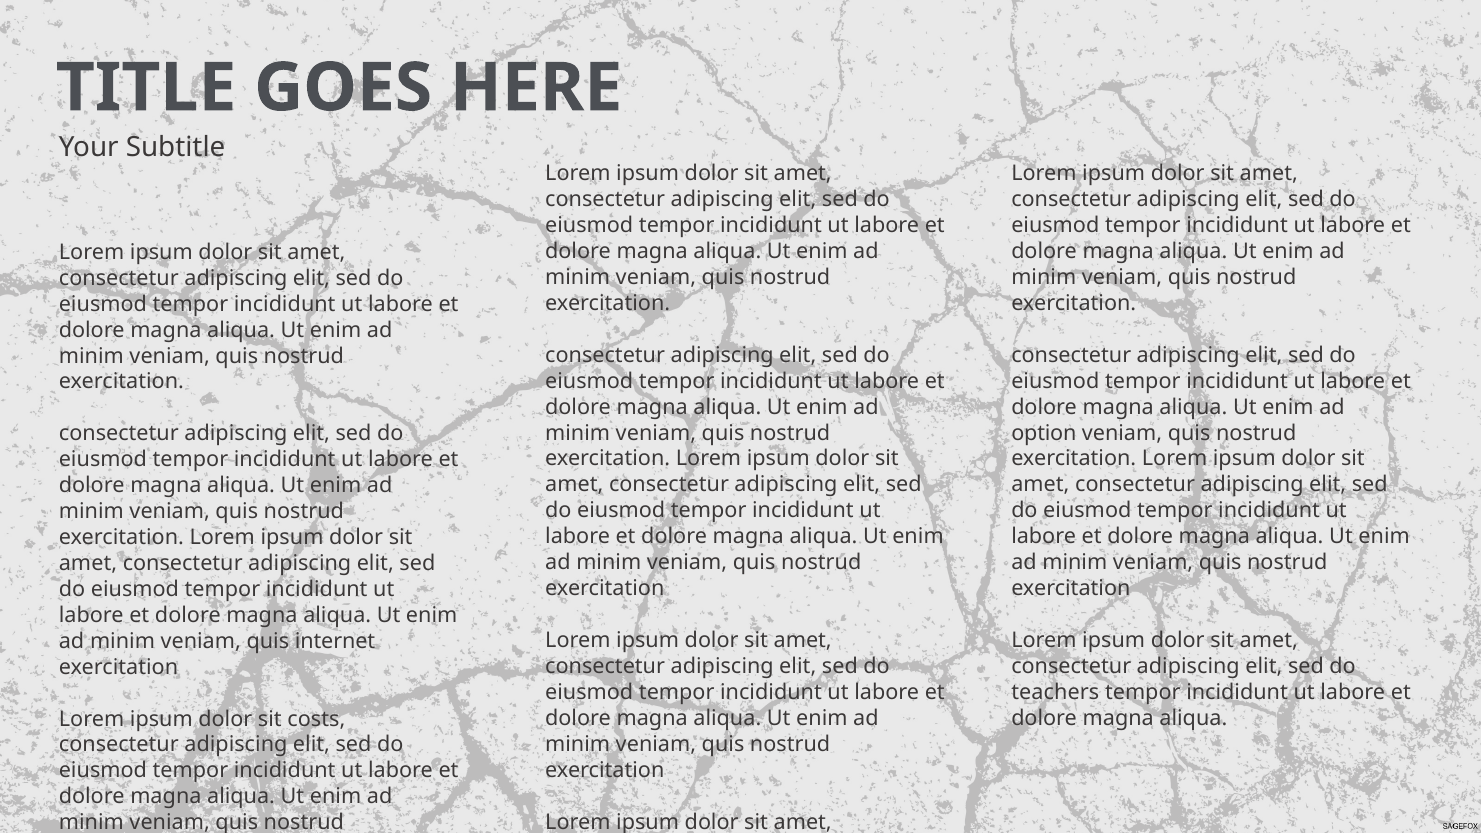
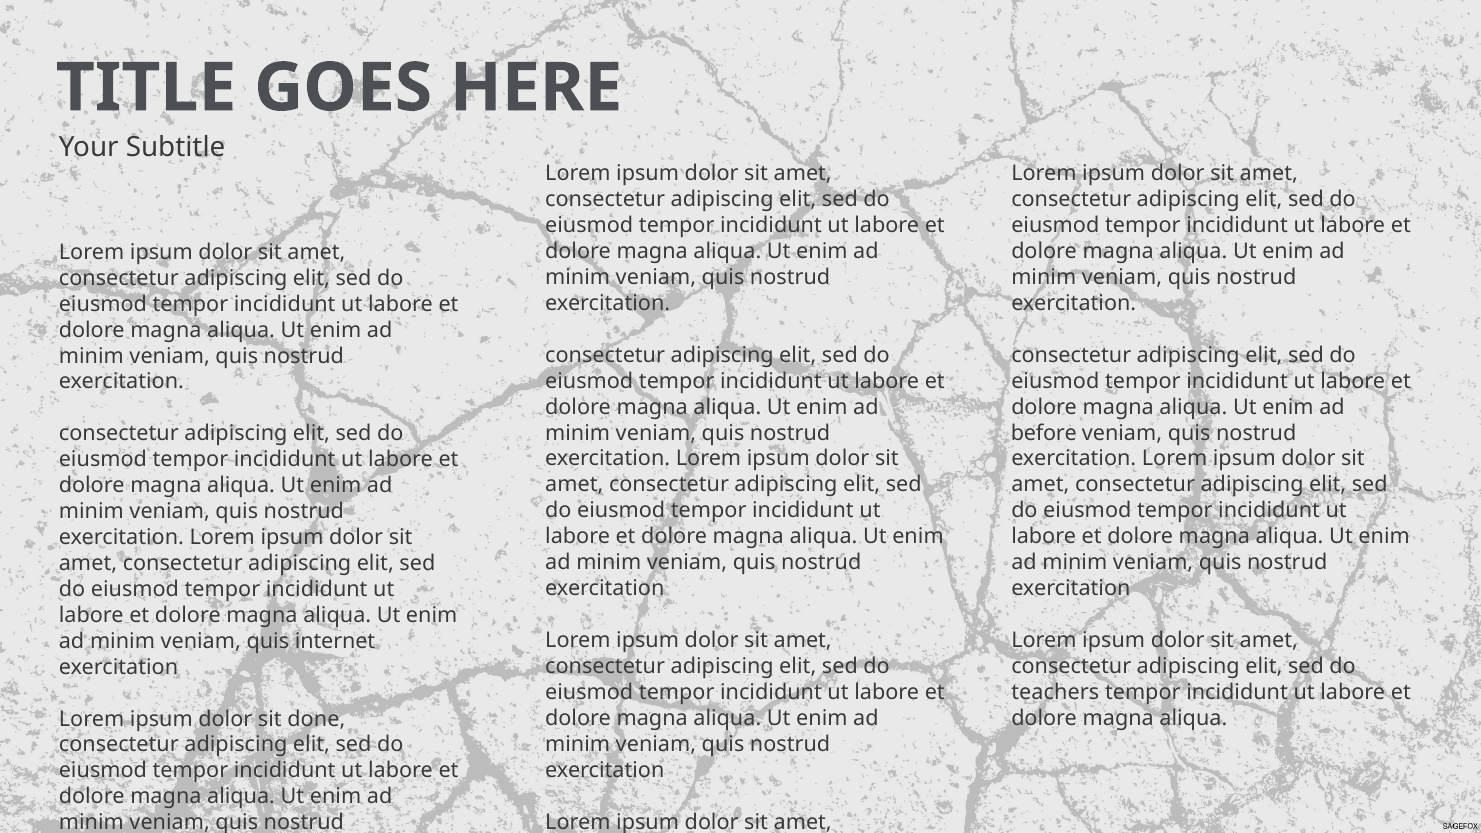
option: option -> before (1044, 433)
costs: costs -> done (316, 719)
